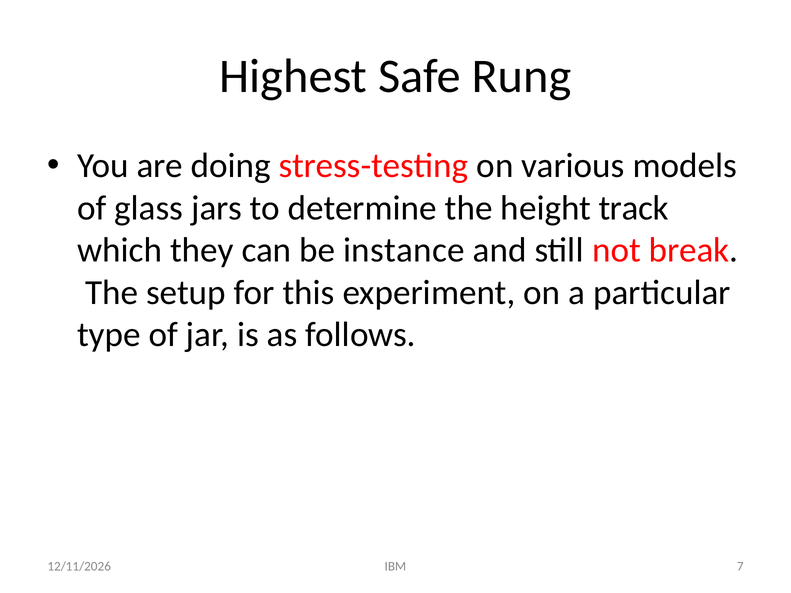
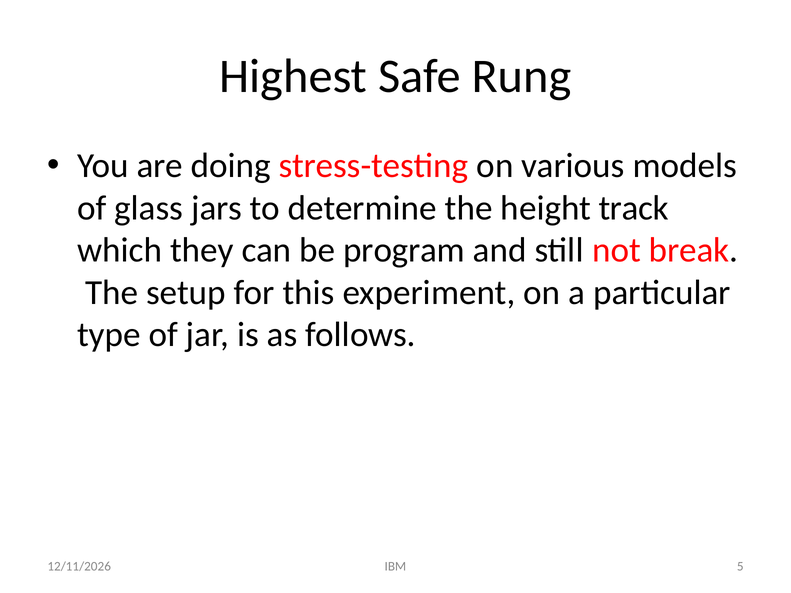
instance: instance -> program (404, 250)
7: 7 -> 5 (740, 566)
